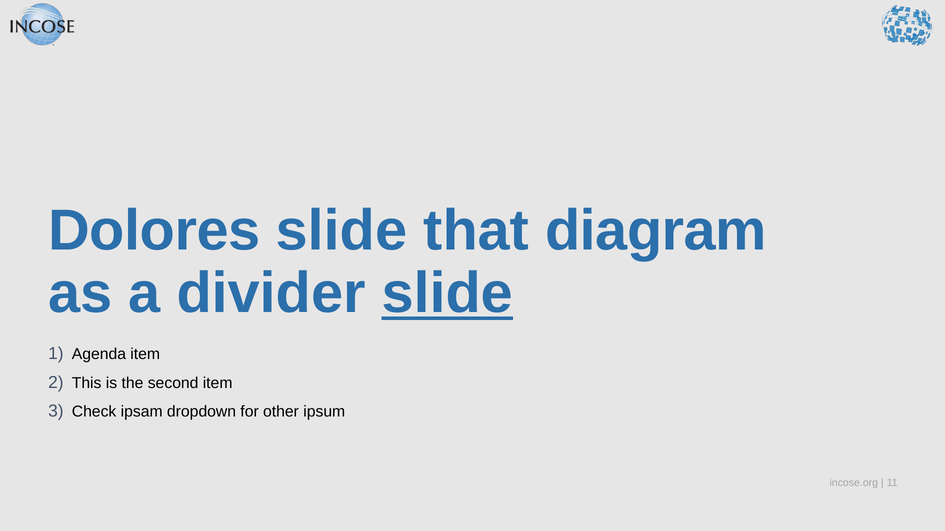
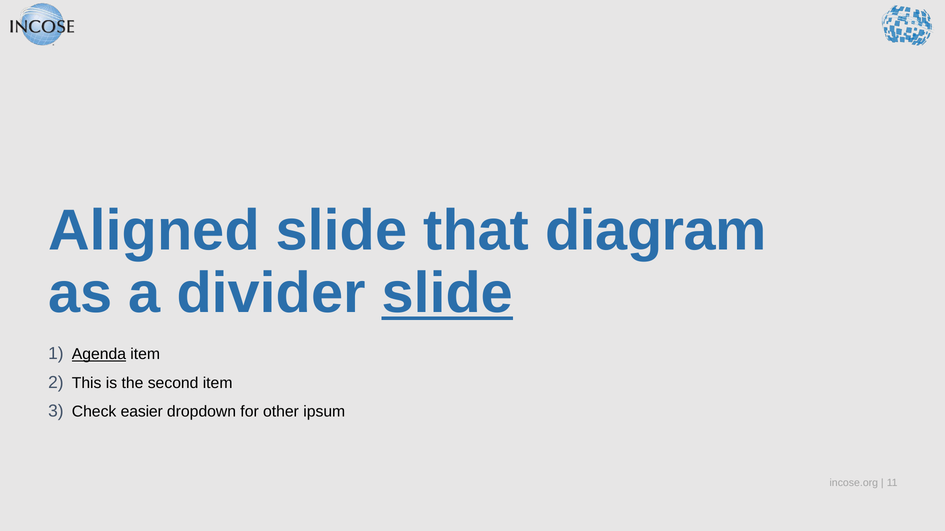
Dolores: Dolores -> Aligned (154, 231)
Agenda underline: none -> present (99, 355)
ipsam: ipsam -> easier (142, 412)
